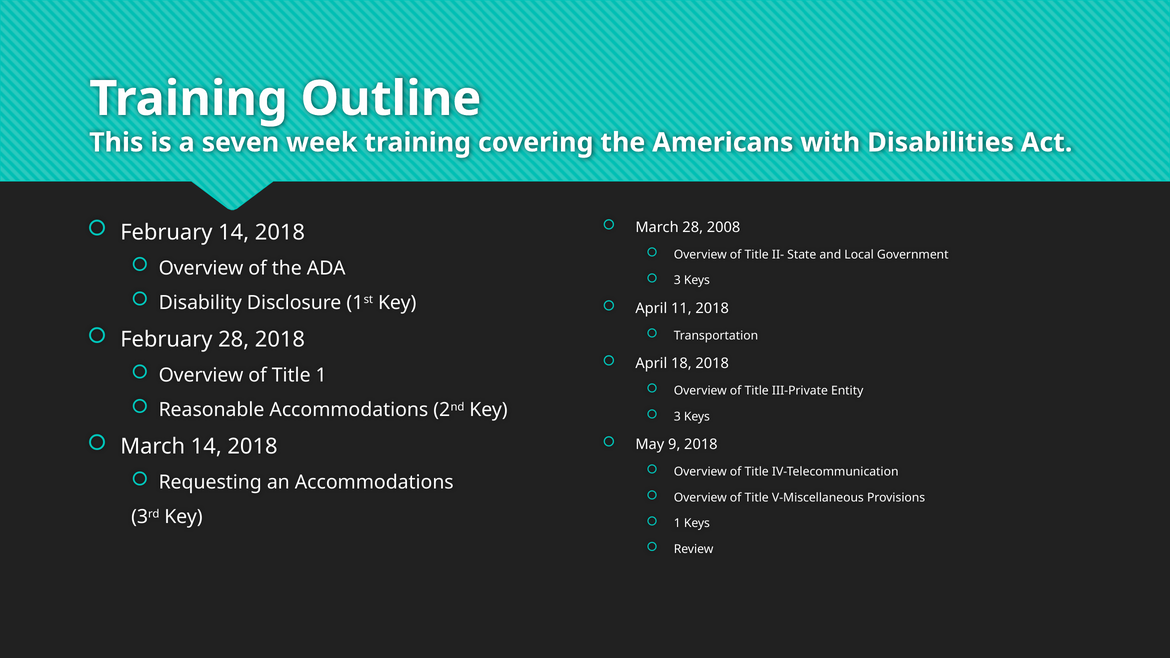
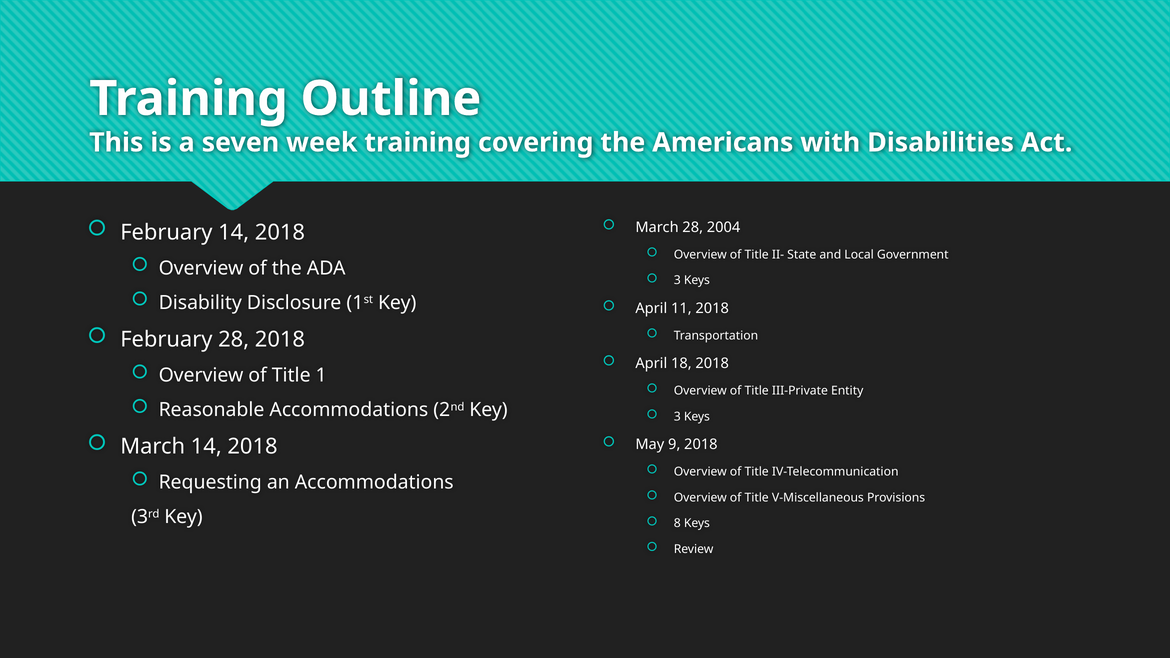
2008: 2008 -> 2004 (724, 227)
1: 1 -> 8 (677, 523)
